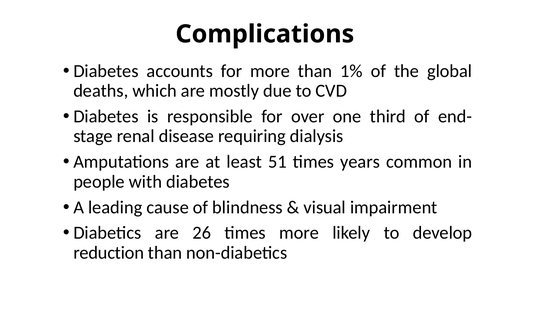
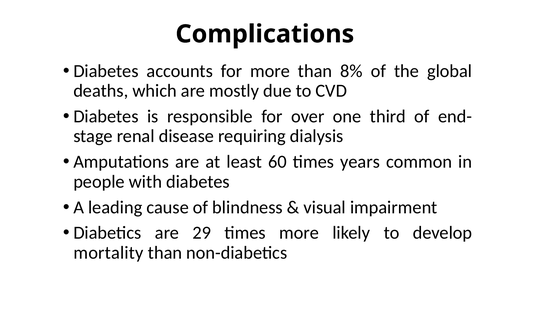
1%: 1% -> 8% (351, 71)
51: 51 -> 60 (277, 162)
26: 26 -> 29 (202, 232)
reduction: reduction -> mortality (108, 252)
